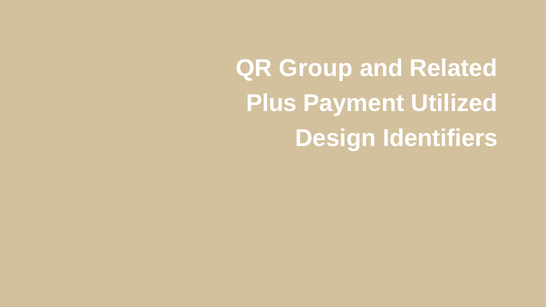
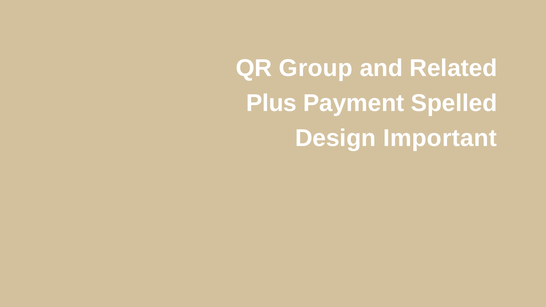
Utilized: Utilized -> Spelled (454, 103)
Identifiers: Identifiers -> Important (440, 138)
